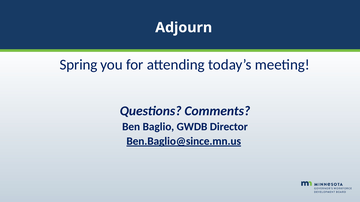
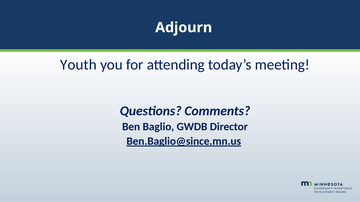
Spring: Spring -> Youth (78, 65)
